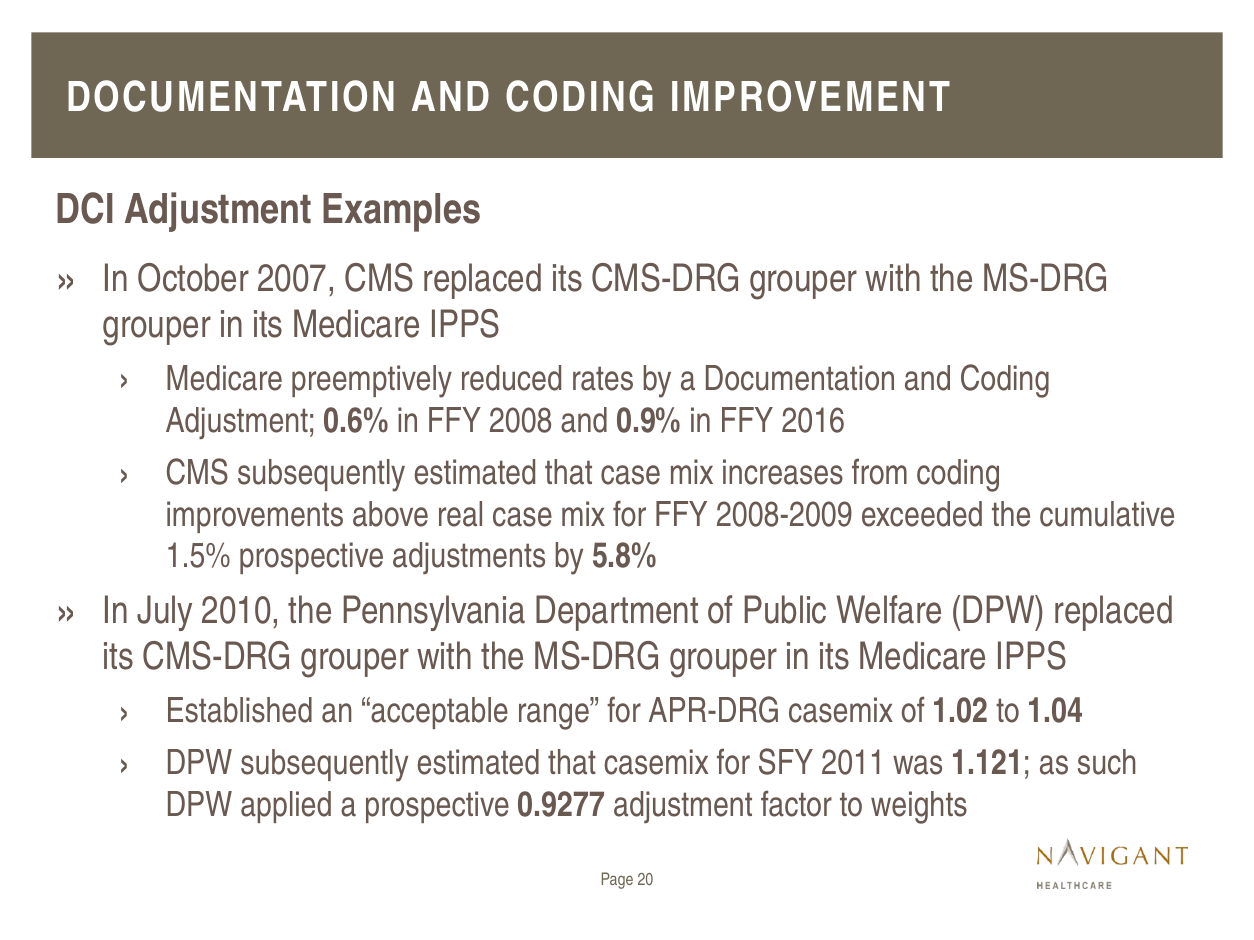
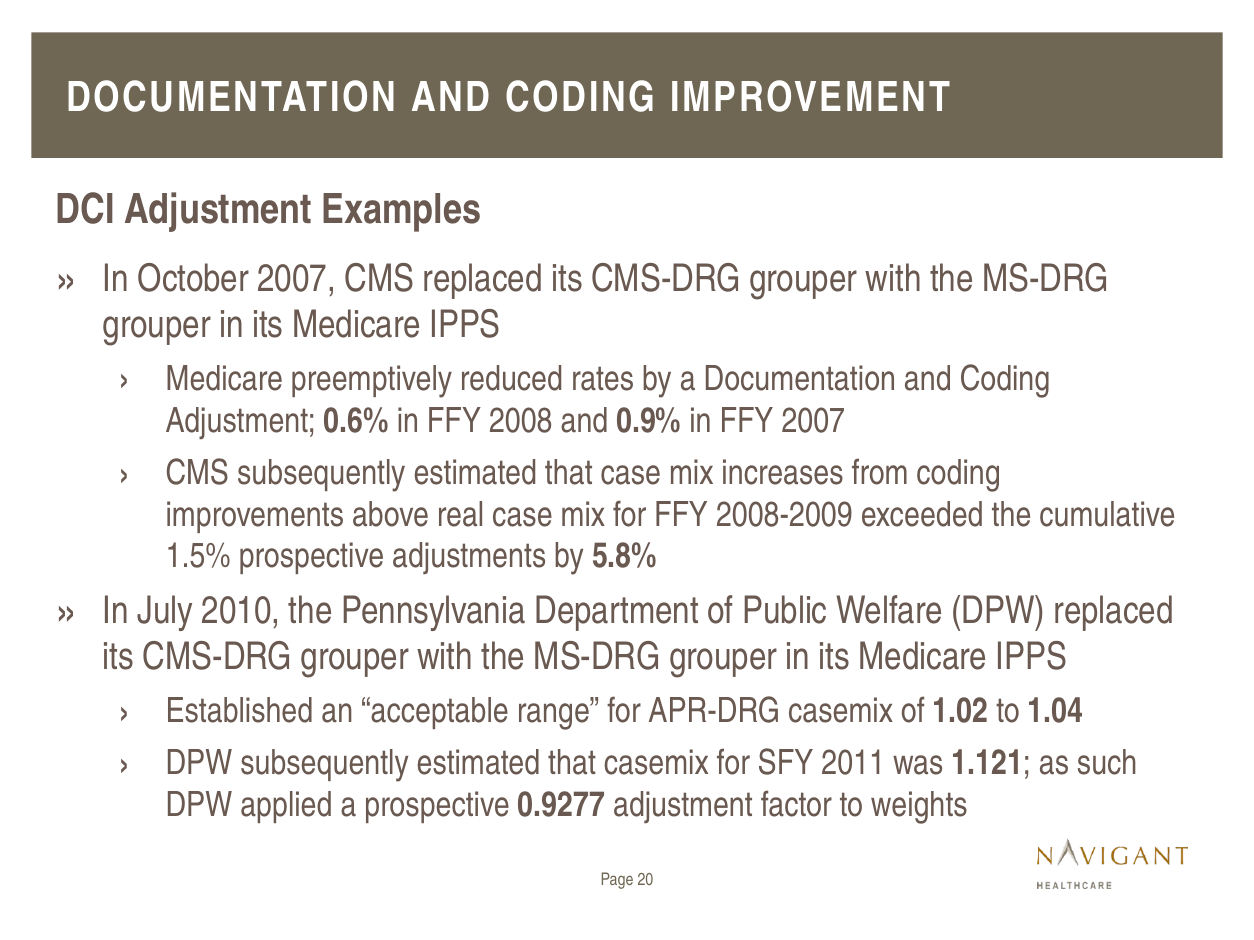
FFY 2016: 2016 -> 2007 (813, 421)
